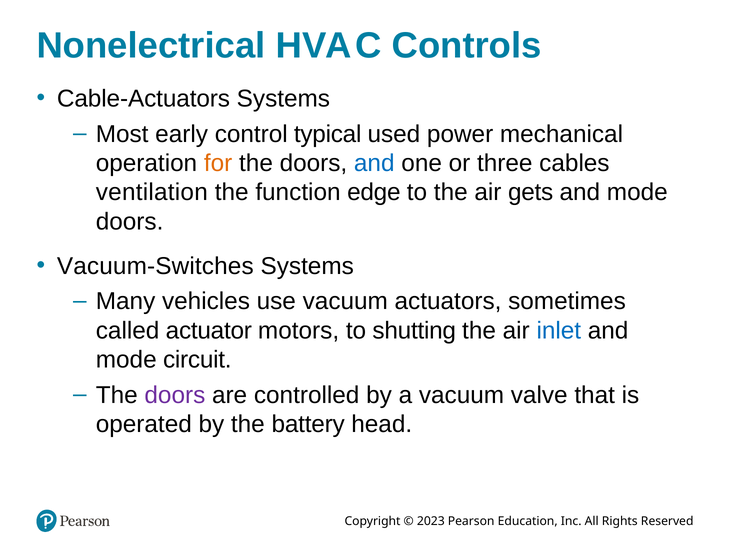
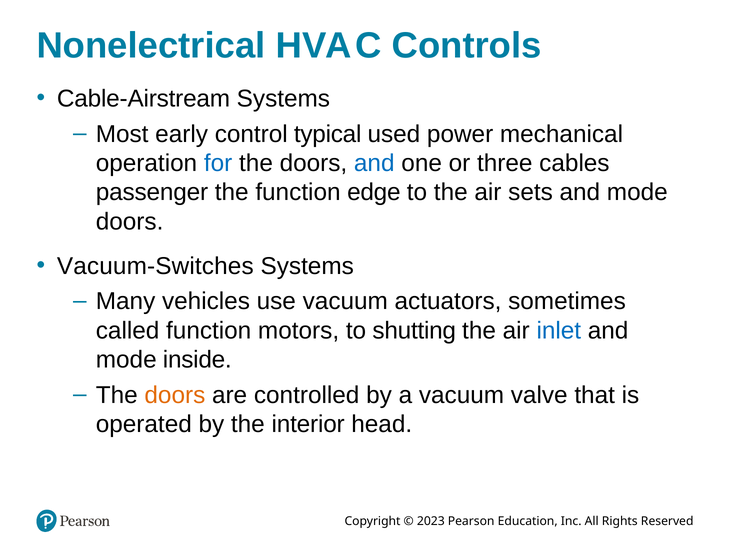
Cable-Actuators: Cable-Actuators -> Cable-Airstream (144, 99)
for colour: orange -> blue (218, 163)
ventilation: ventilation -> passenger (152, 192)
gets: gets -> sets (531, 192)
called actuator: actuator -> function (209, 330)
circuit: circuit -> inside (197, 360)
doors colour: purple -> orange (175, 395)
battery: battery -> interior (308, 424)
